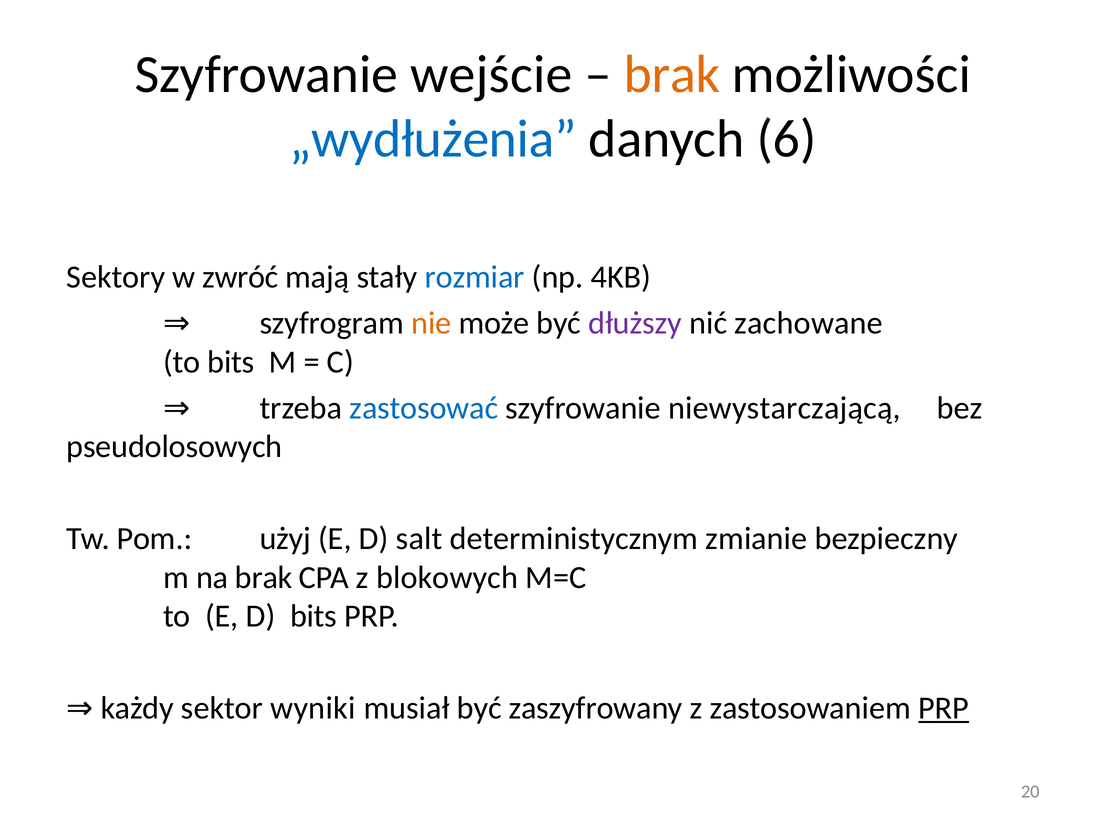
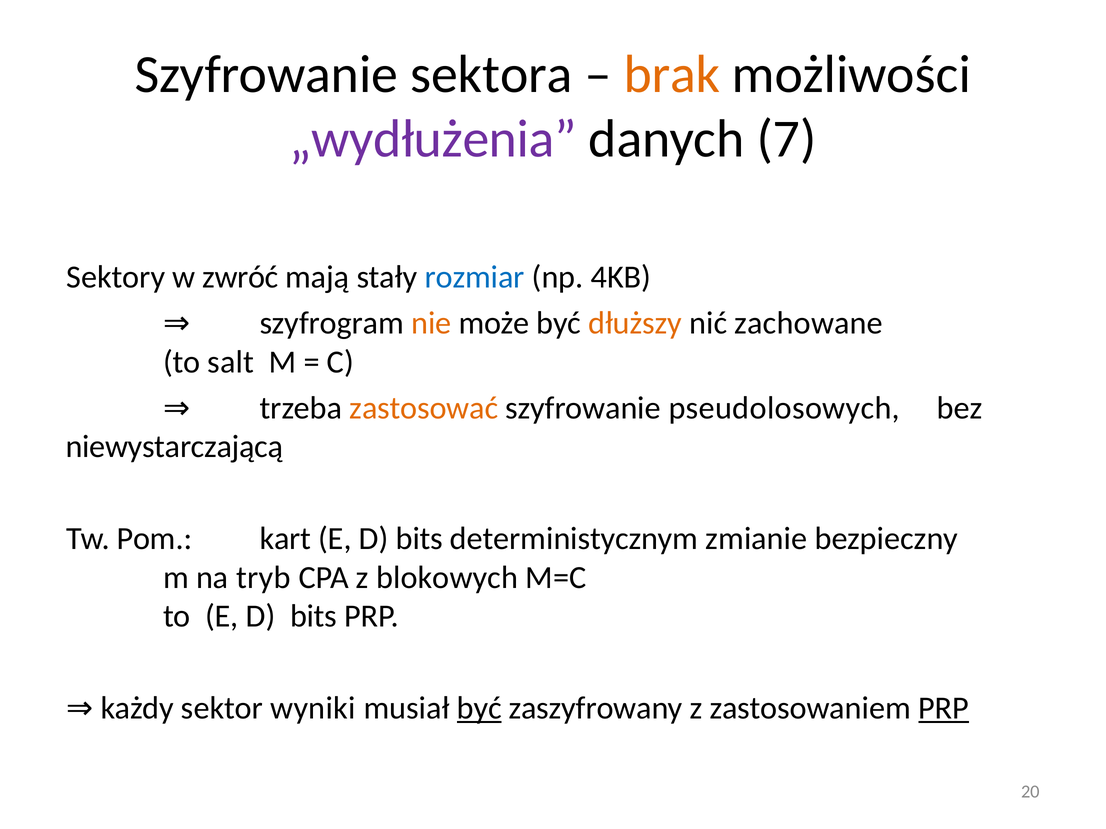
wejście: wejście -> sektora (491, 75)
„wydłużenia colour: blue -> purple (433, 139)
6: 6 -> 7 (786, 139)
dłuższy colour: purple -> orange (635, 324)
to bits: bits -> salt (231, 362)
zastosować colour: blue -> orange (424, 408)
niewystarczającą: niewystarczającą -> pseudolosowych (784, 408)
pseudolosowych: pseudolosowych -> niewystarczającą (174, 447)
użyj: użyj -> kart (285, 539)
salt: salt -> bits (419, 539)
na brak: brak -> tryb (263, 578)
być underline: none -> present (479, 709)
